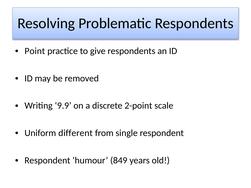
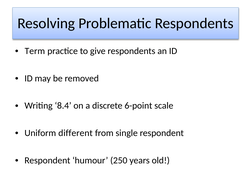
Point: Point -> Term (35, 51)
9.9: 9.9 -> 8.4 (63, 106)
2-point: 2-point -> 6-point (138, 106)
849: 849 -> 250 (119, 161)
